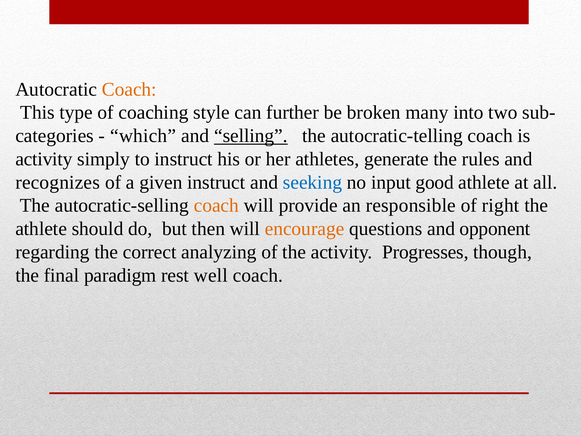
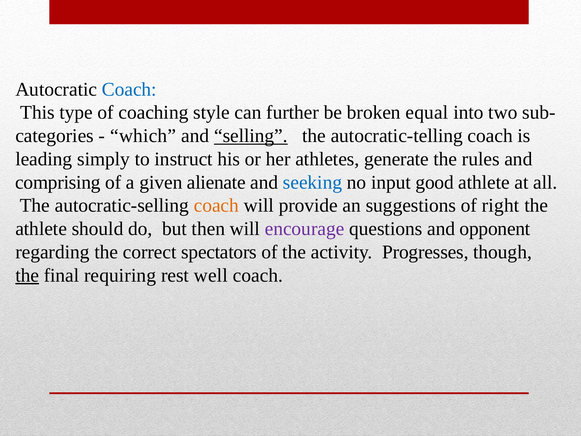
Coach colour: orange -> blue (129, 89)
many: many -> equal (427, 113)
activity: activity -> leading (44, 159)
recognizes: recognizes -> comprising (58, 182)
given instruct: instruct -> alienate (216, 182)
responsible: responsible -> suggestions (411, 205)
encourage colour: orange -> purple (305, 229)
analyzing: analyzing -> spectators (219, 252)
the underline: none -> present (27, 275)
paradigm: paradigm -> requiring (120, 275)
